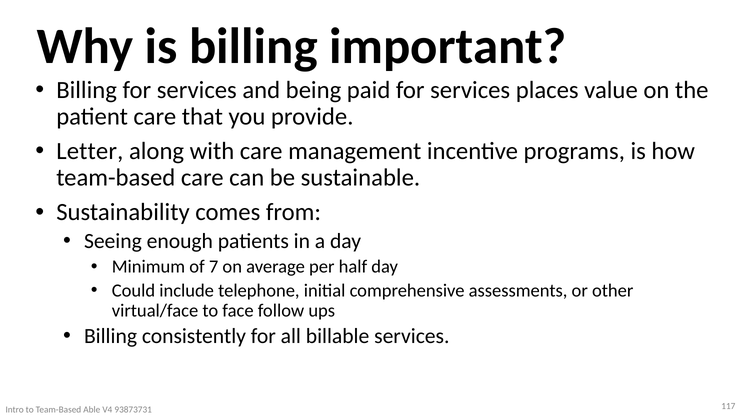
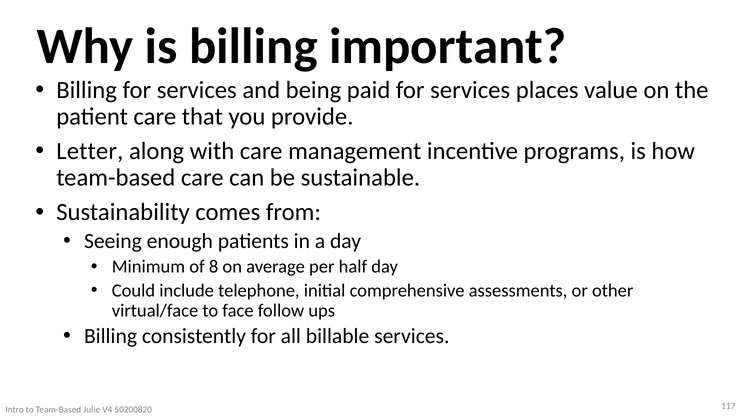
7: 7 -> 8 (214, 267)
Able: Able -> Julie (92, 409)
93873731: 93873731 -> 50200820 (133, 409)
